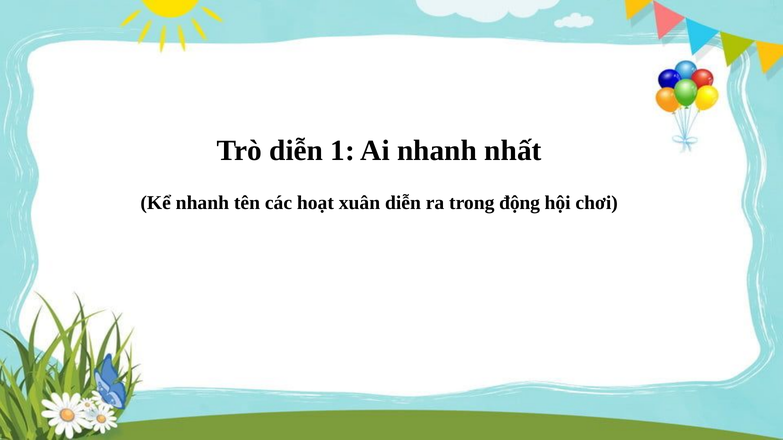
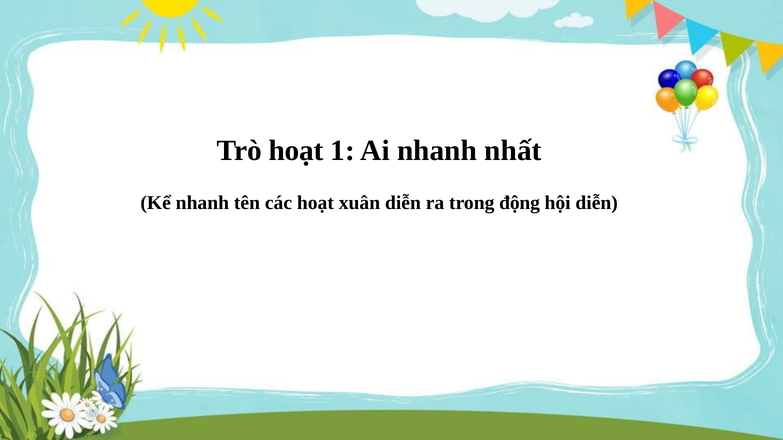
Trò diễn: diễn -> hoạt (296, 151)
hội chơi: chơi -> diễn (597, 203)
